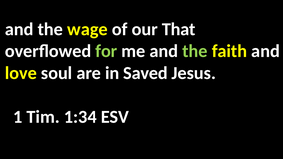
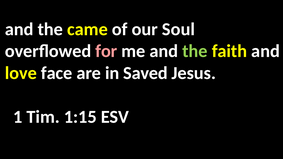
wage: wage -> came (87, 29)
That: That -> Soul (178, 29)
for colour: light green -> pink (106, 51)
soul: soul -> face (57, 73)
1:34: 1:34 -> 1:15 (80, 117)
